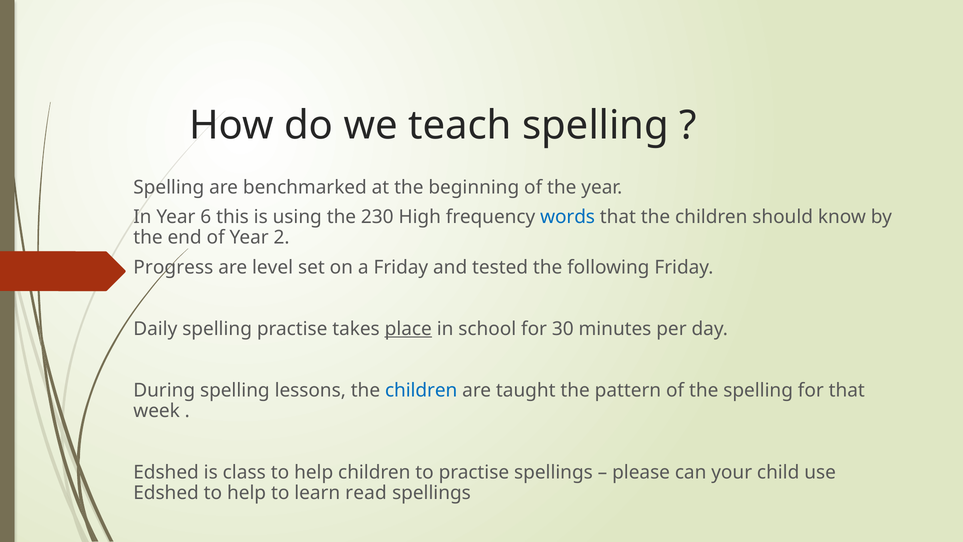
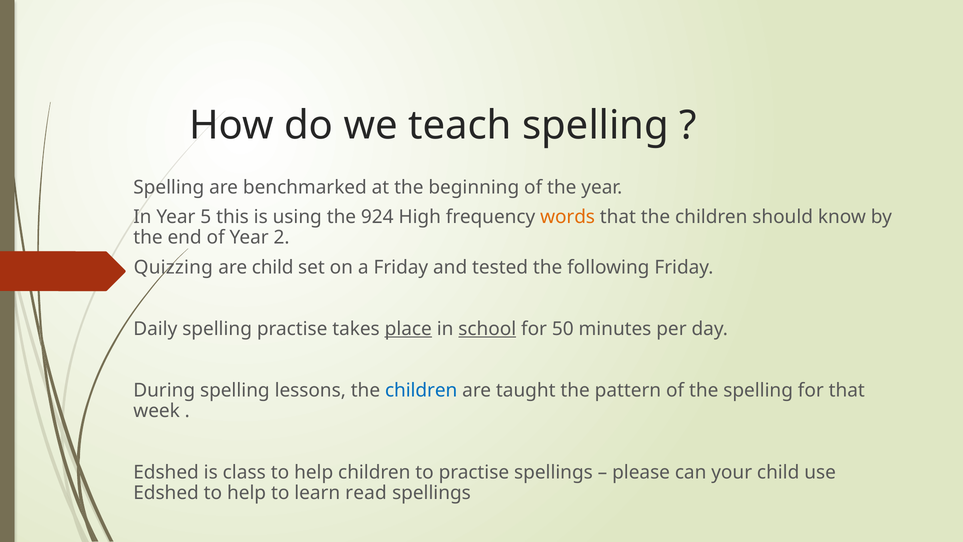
6: 6 -> 5 (206, 217)
230: 230 -> 924 (377, 217)
words colour: blue -> orange (568, 217)
Progress: Progress -> Quizzing (173, 267)
are level: level -> child (273, 267)
school underline: none -> present (487, 329)
30: 30 -> 50 (563, 329)
